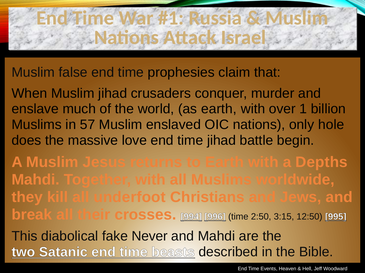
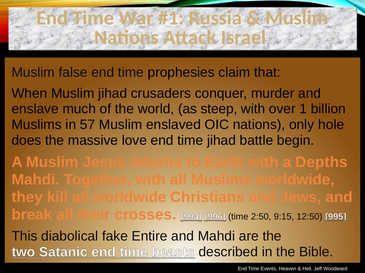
as earth: earth -> steep (219, 109)
all underfoot: underfoot -> worldwide (130, 198)
3:15: 3:15 -> 9:15 (284, 217)
Never: Never -> Entire (150, 237)
